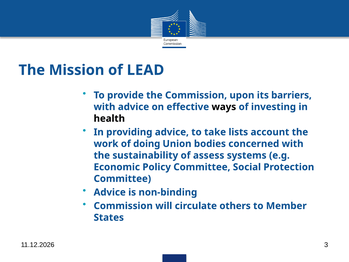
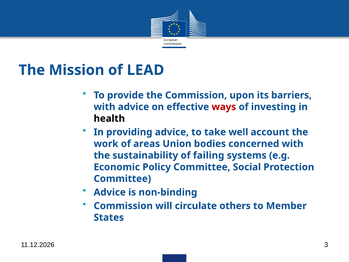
ways colour: black -> red (224, 107)
lists: lists -> well (238, 132)
doing: doing -> areas (147, 144)
assess: assess -> failing (209, 155)
